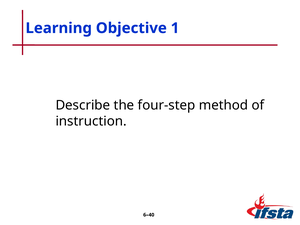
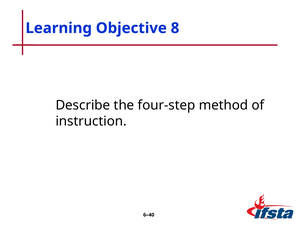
1: 1 -> 8 (175, 28)
